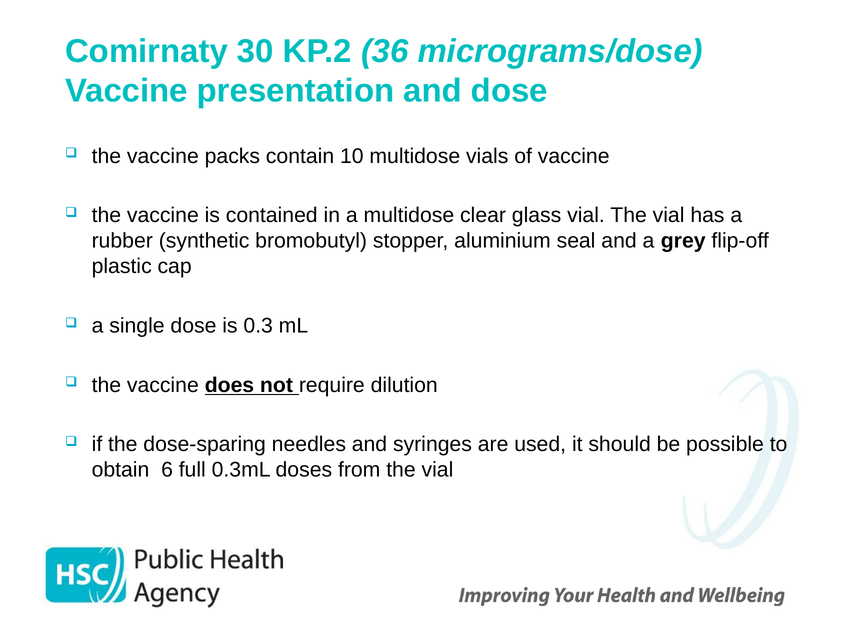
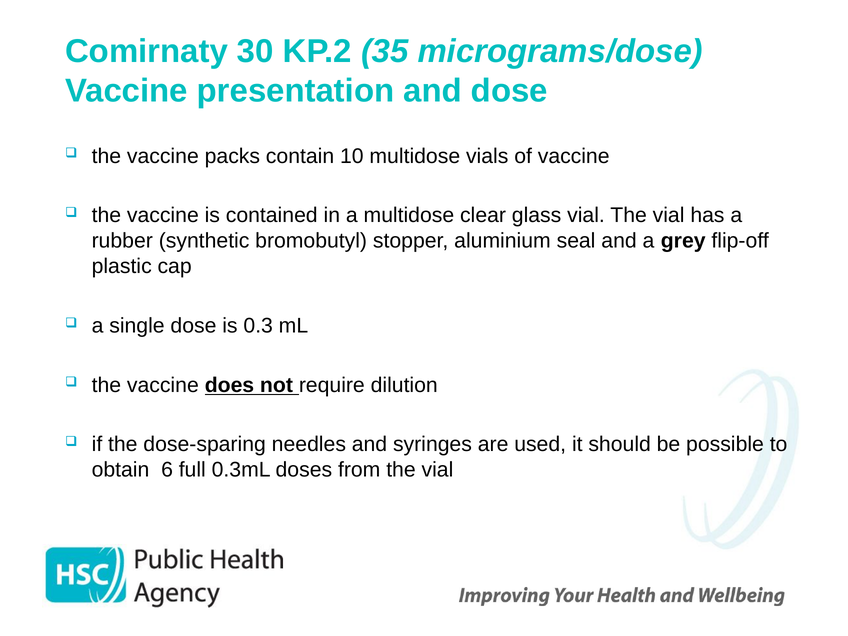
36: 36 -> 35 (385, 51)
